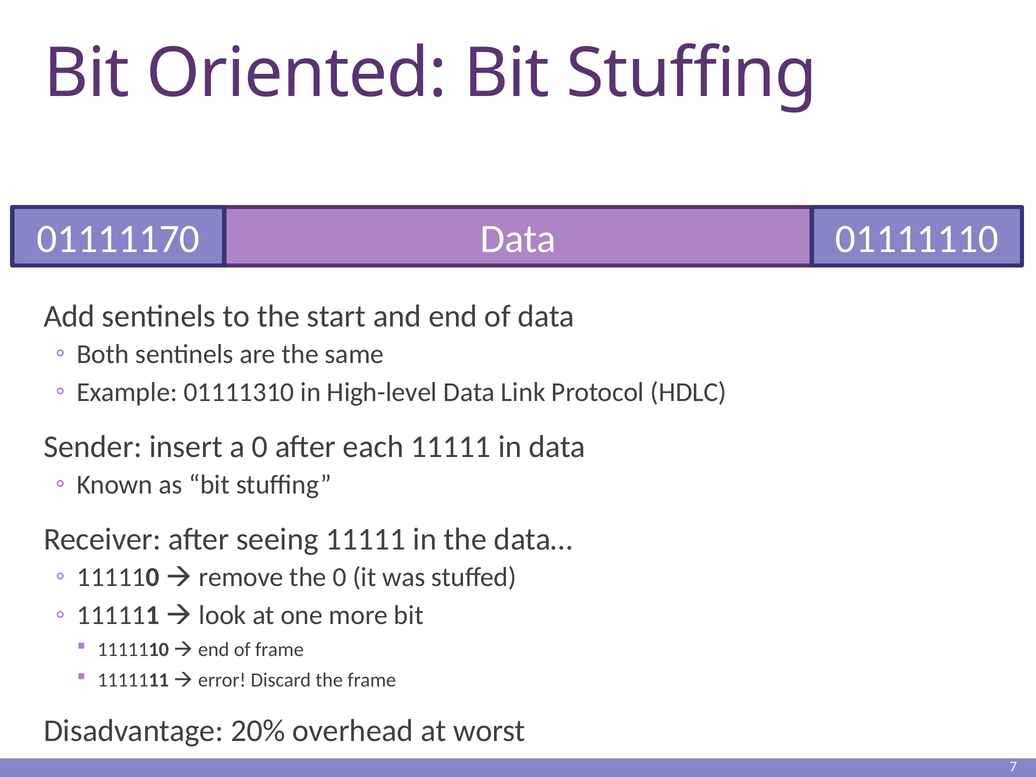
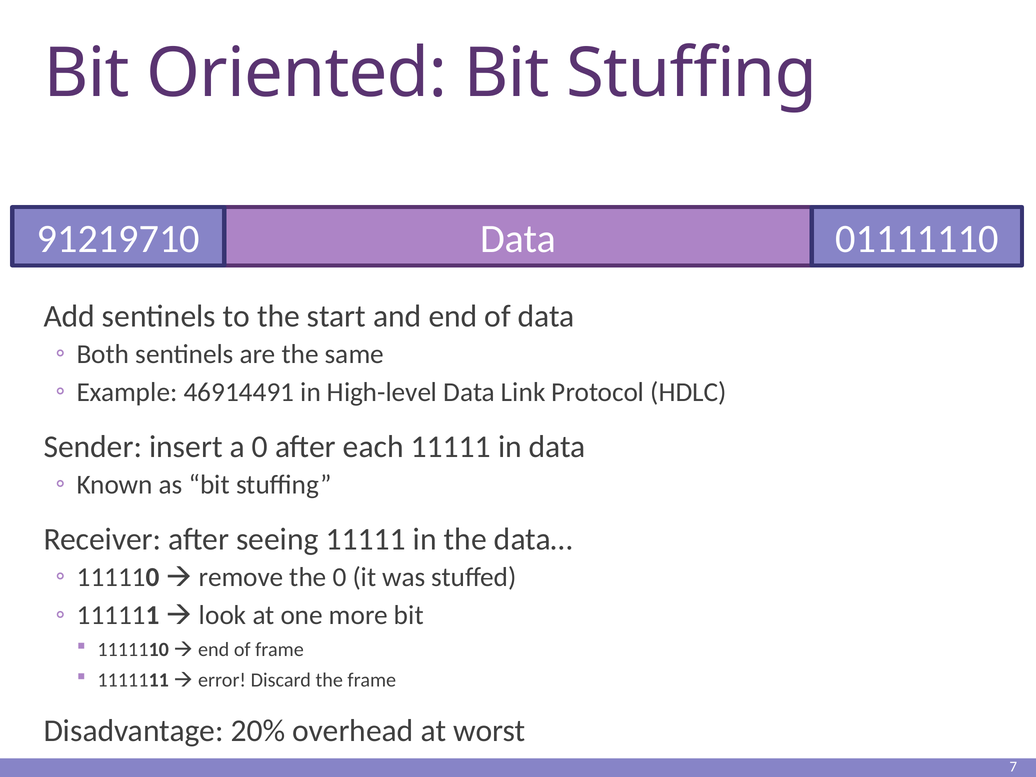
01111170: 01111170 -> 91219710 (118, 239)
01111310: 01111310 -> 46914491 (239, 392)
